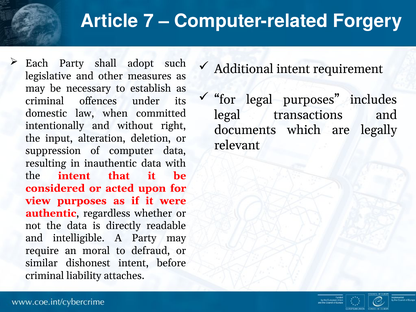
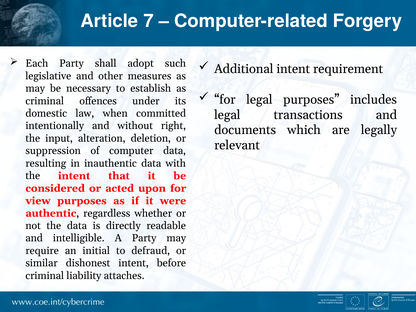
moral: moral -> initial (96, 251)
